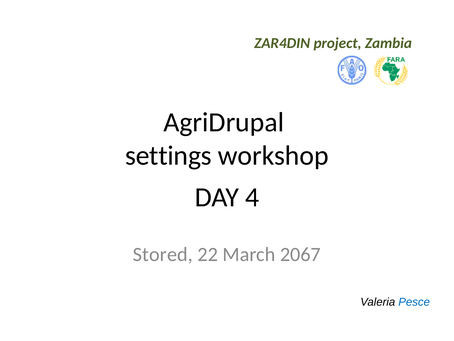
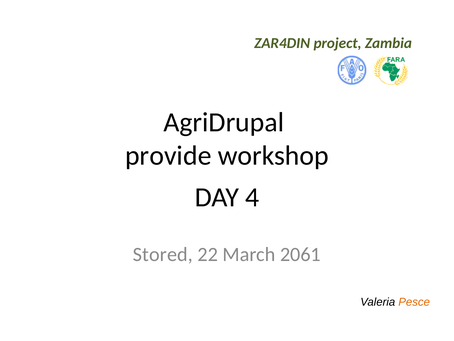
settings: settings -> provide (168, 156)
2067: 2067 -> 2061 (300, 254)
Pesce colour: blue -> orange (414, 302)
